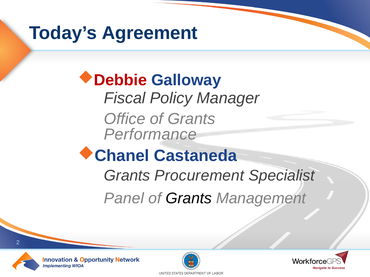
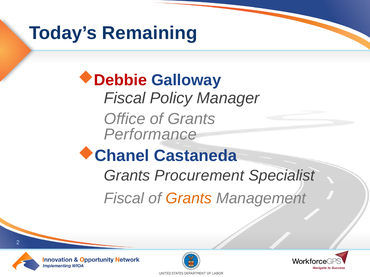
Agreement: Agreement -> Remaining (150, 33)
Panel: Panel -> Fiscal (124, 199)
Grants colour: black -> orange (189, 199)
